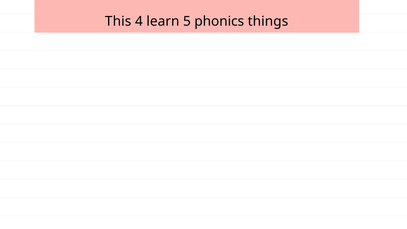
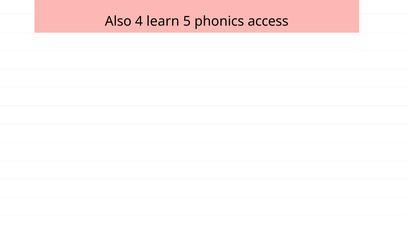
This: This -> Also (118, 21)
things: things -> access (268, 21)
